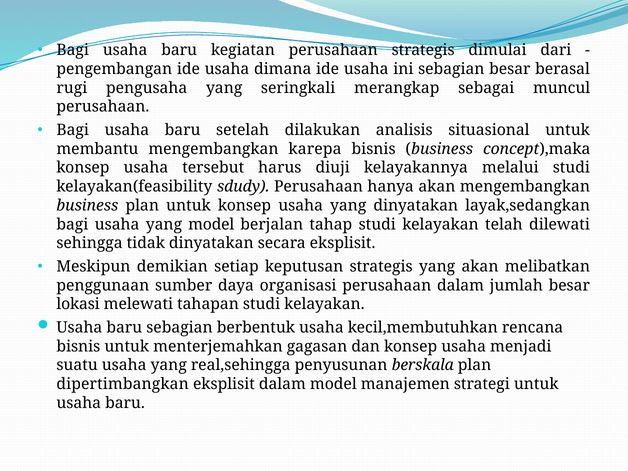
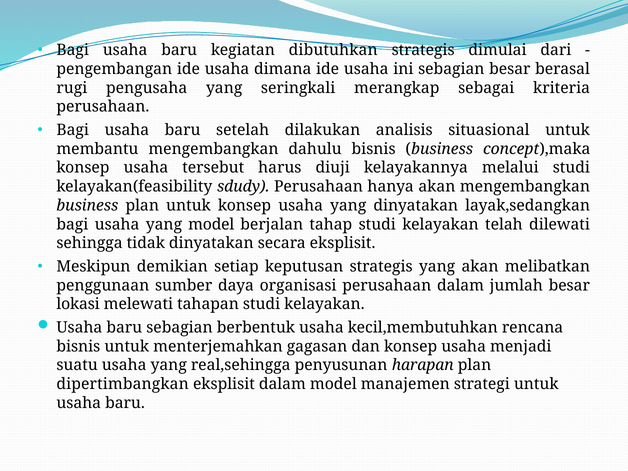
kegiatan perusahaan: perusahaan -> dibutuhkan (333, 50)
muncul: muncul -> kriteria (562, 88)
karepa: karepa -> dahulu (315, 149)
berskala: berskala -> harapan (423, 365)
